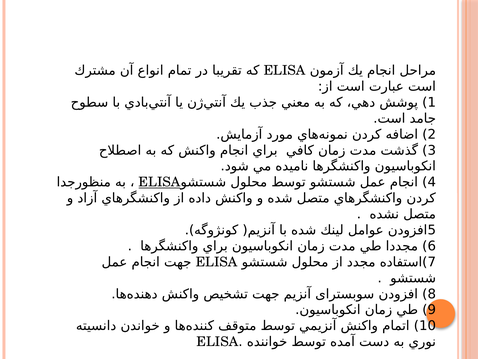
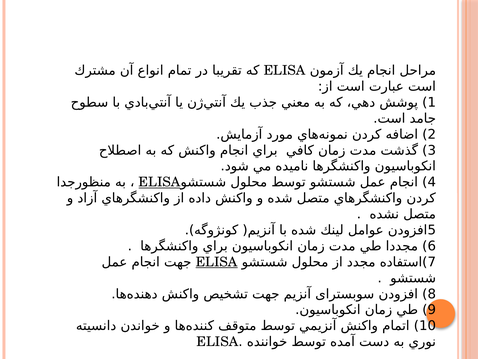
ELISA underline: none -> present (217, 262)
